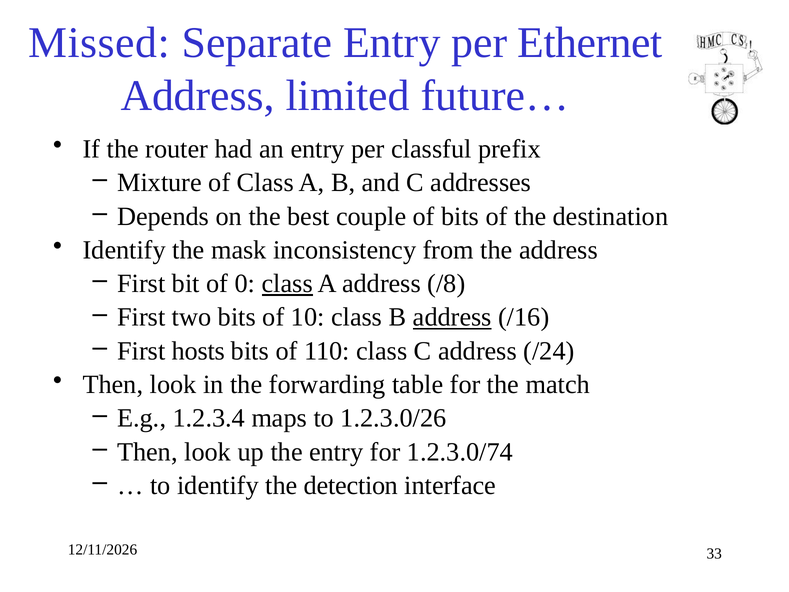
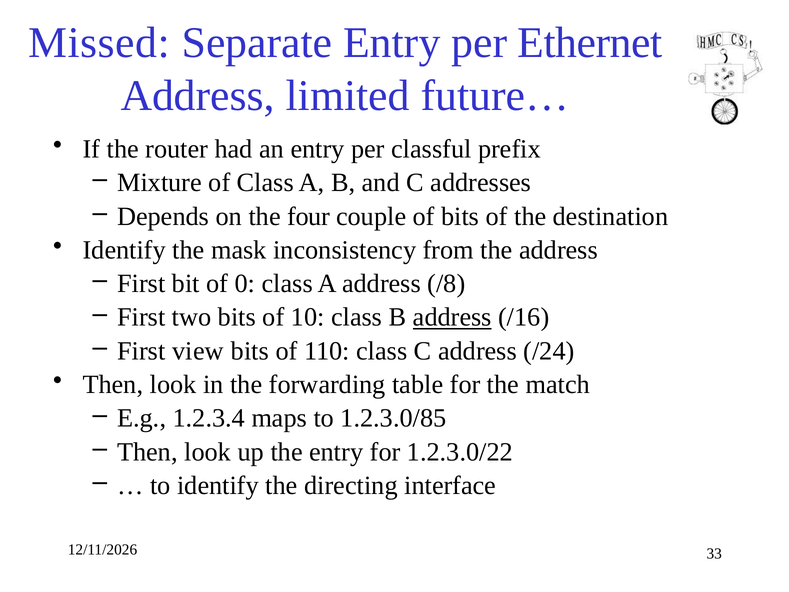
best: best -> four (309, 216)
class underline: present -> none (287, 284)
hosts: hosts -> view (198, 351)
1.2.3.0/26: 1.2.3.0/26 -> 1.2.3.0/85 (393, 418)
1.2.3.0/74: 1.2.3.0/74 -> 1.2.3.0/22 (460, 452)
detection: detection -> directing (351, 485)
